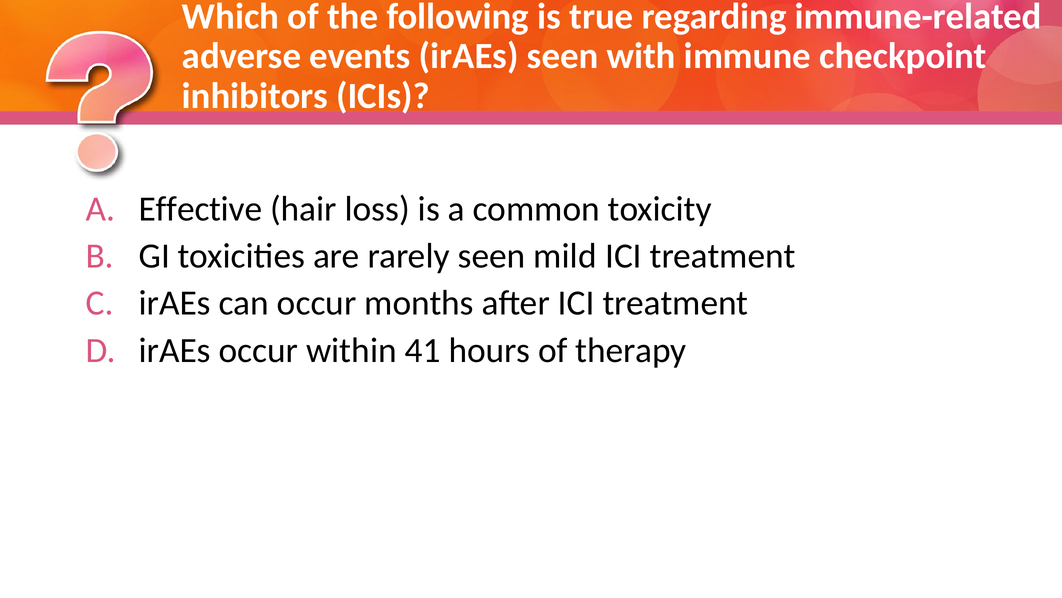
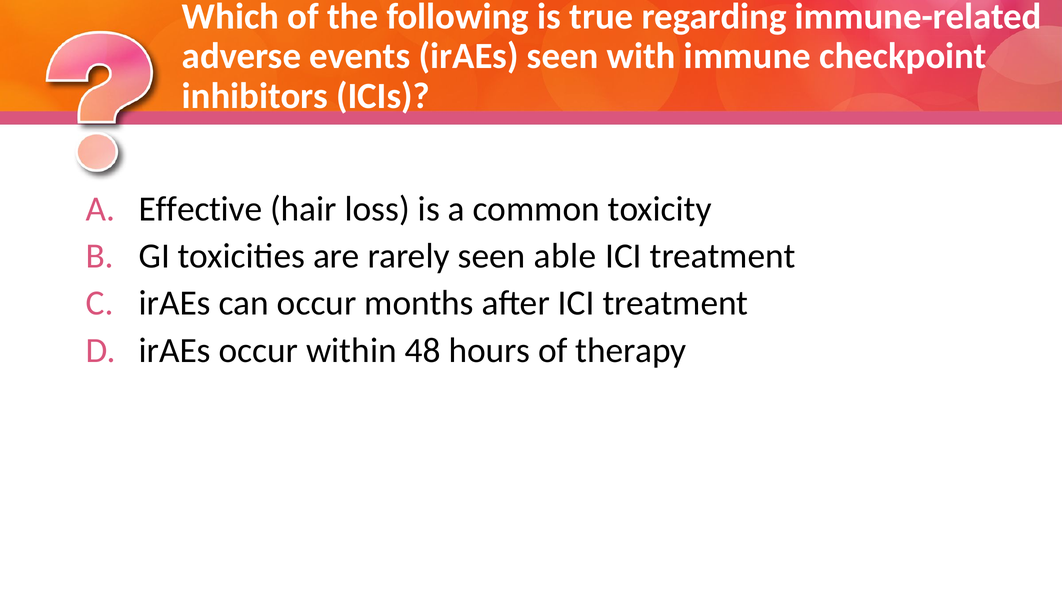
mild: mild -> able (565, 256)
41: 41 -> 48 (423, 350)
